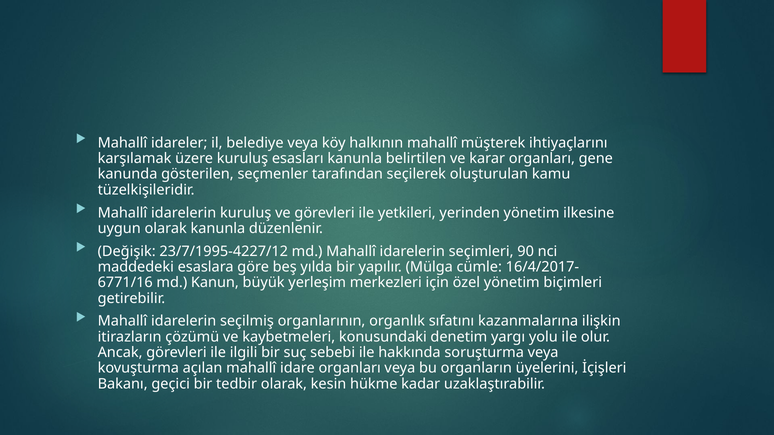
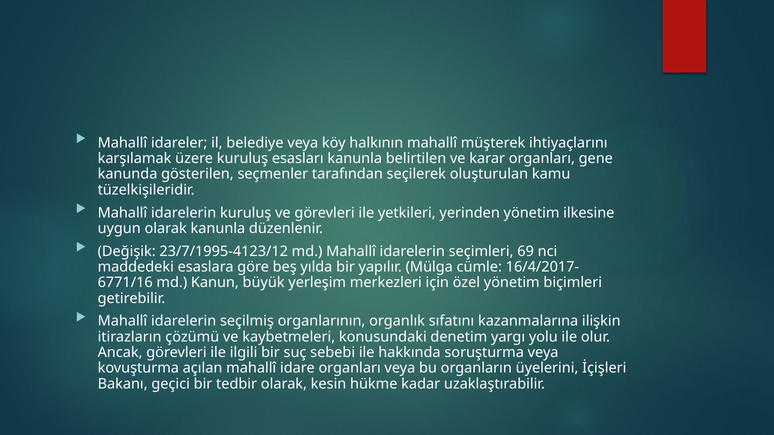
23/7/1995-4227/12: 23/7/1995-4227/12 -> 23/7/1995-4123/12 (224, 252)
90: 90 -> 69 (526, 252)
